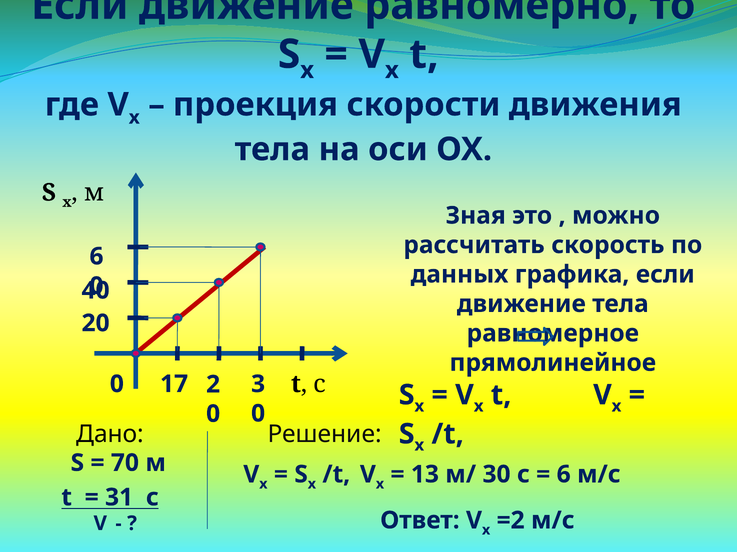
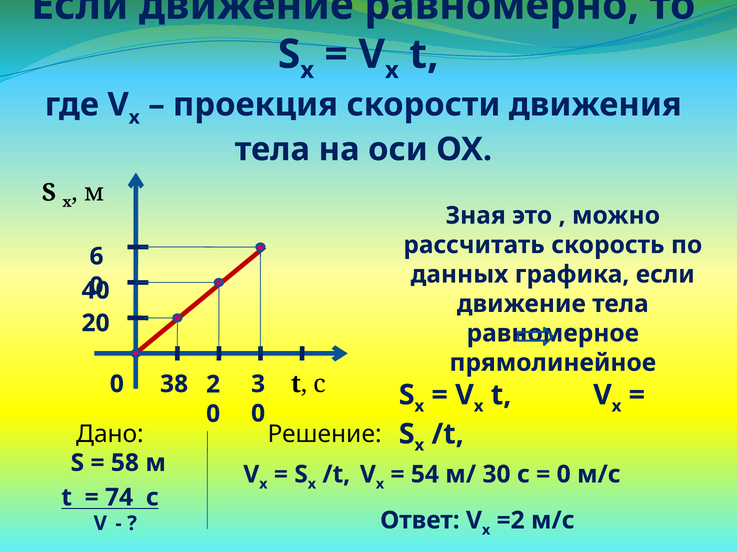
17: 17 -> 38 (174, 385)
70: 70 -> 58 (125, 463)
13: 13 -> 54 (425, 475)
6: 6 -> 0 (564, 475)
31: 31 -> 74 (119, 498)
